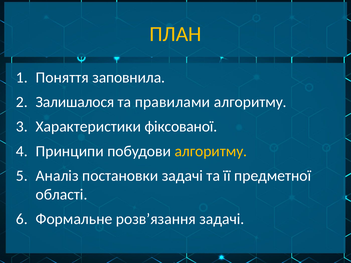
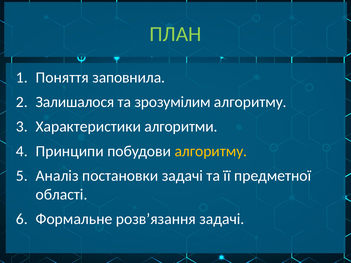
ПЛАН colour: yellow -> light green (175, 34)
правилами: правилами -> зрозумілим (173, 102)
фіксованої: фіксованої -> алгоритми (181, 127)
